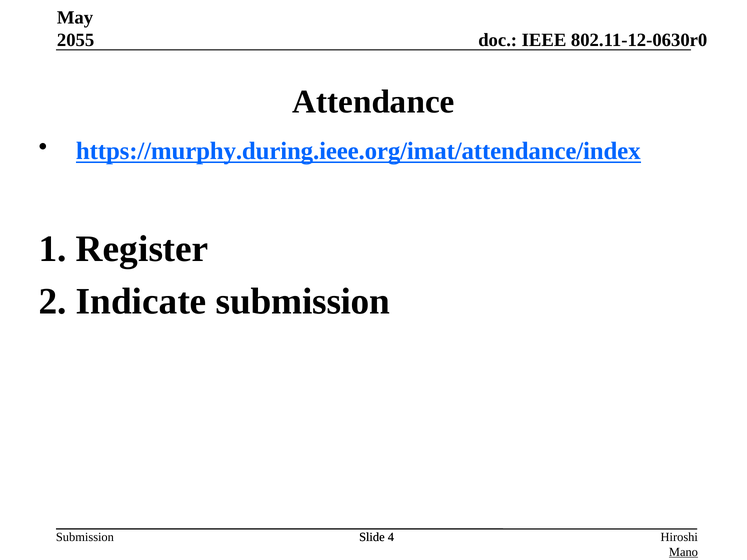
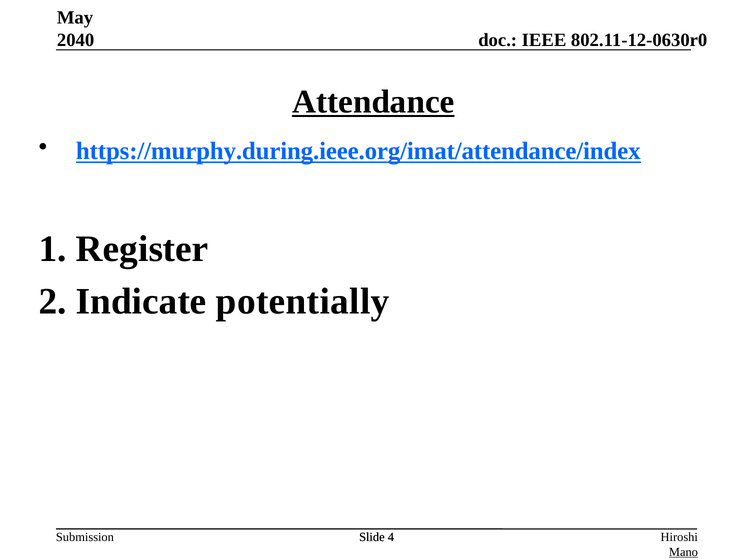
2055: 2055 -> 2040 (76, 40)
Attendance underline: none -> present (373, 102)
submission: submission -> potentially (303, 301)
